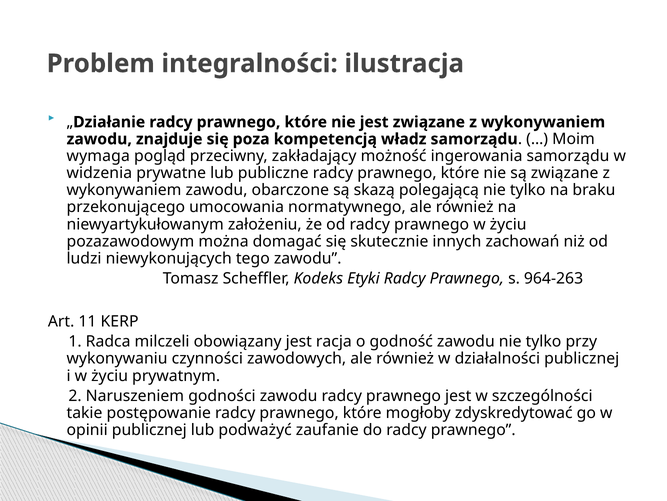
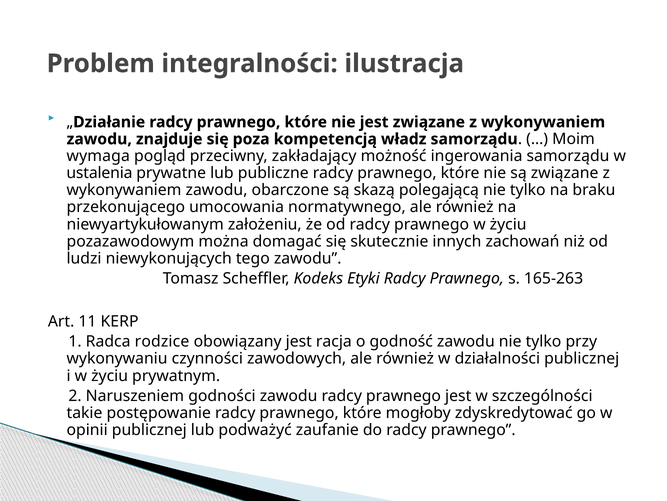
widzenia: widzenia -> ustalenia (99, 173)
964-263: 964-263 -> 165-263 (554, 278)
milczeli: milczeli -> rodzice (162, 341)
